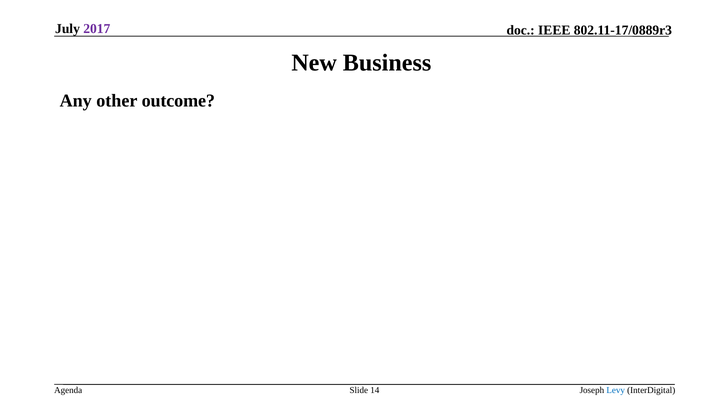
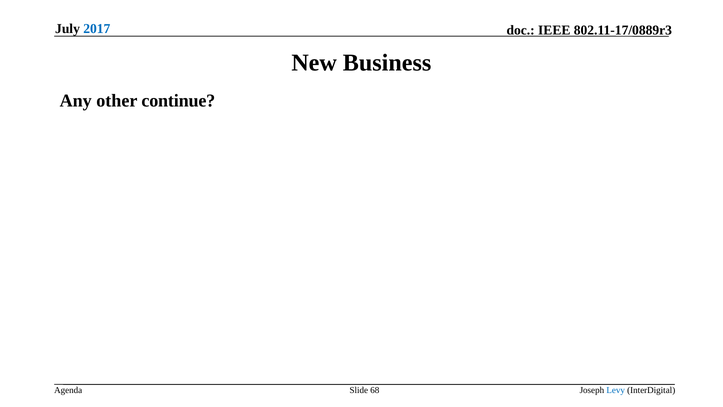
2017 colour: purple -> blue (97, 29)
outcome: outcome -> continue (178, 101)
14: 14 -> 68 (375, 390)
